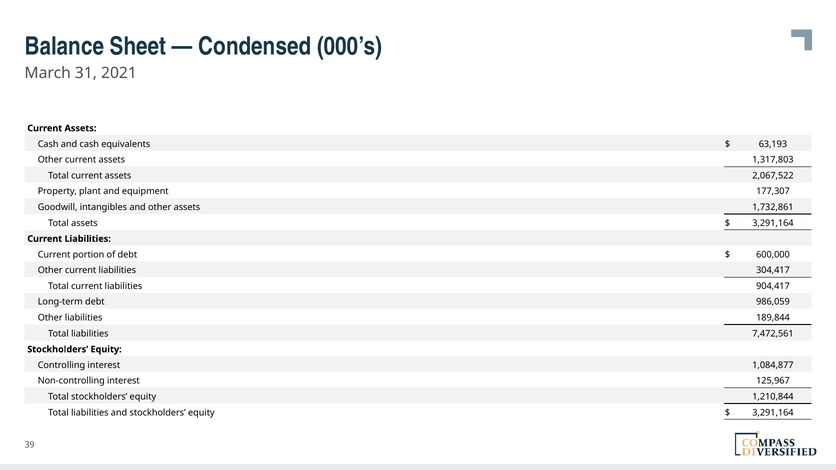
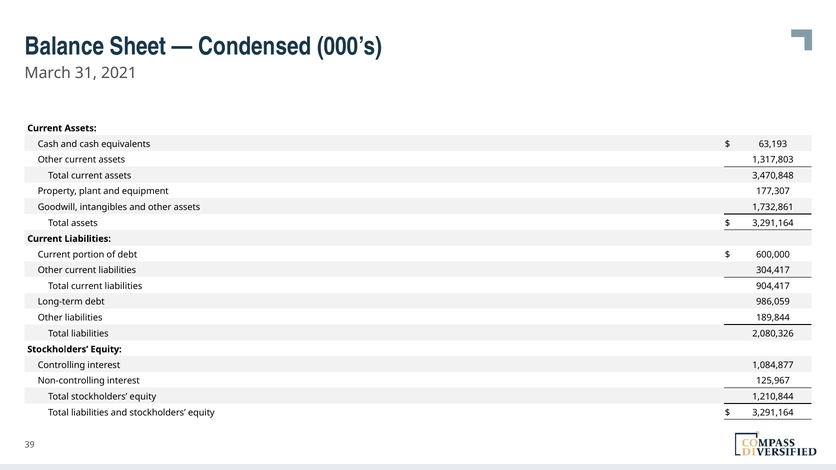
2,067,522: 2,067,522 -> 3,470,848 (773, 176)
7,472,561: 7,472,561 -> 2,080,326 (773, 334)
